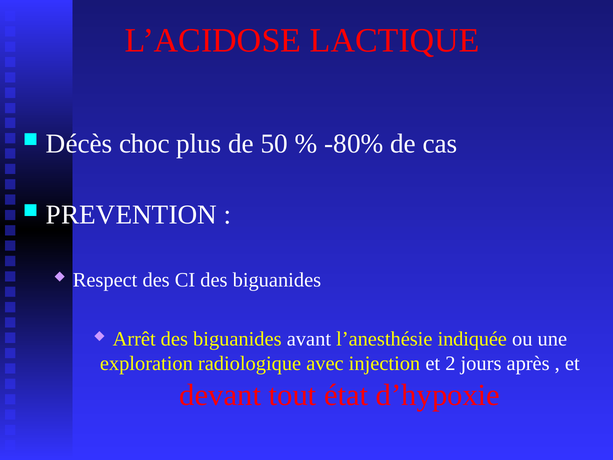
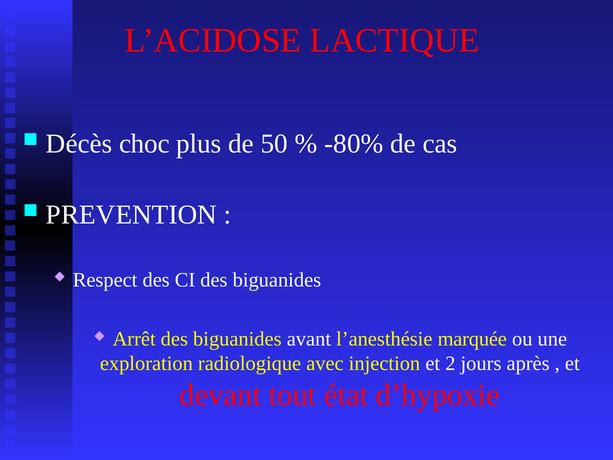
indiquée: indiquée -> marquée (472, 339)
